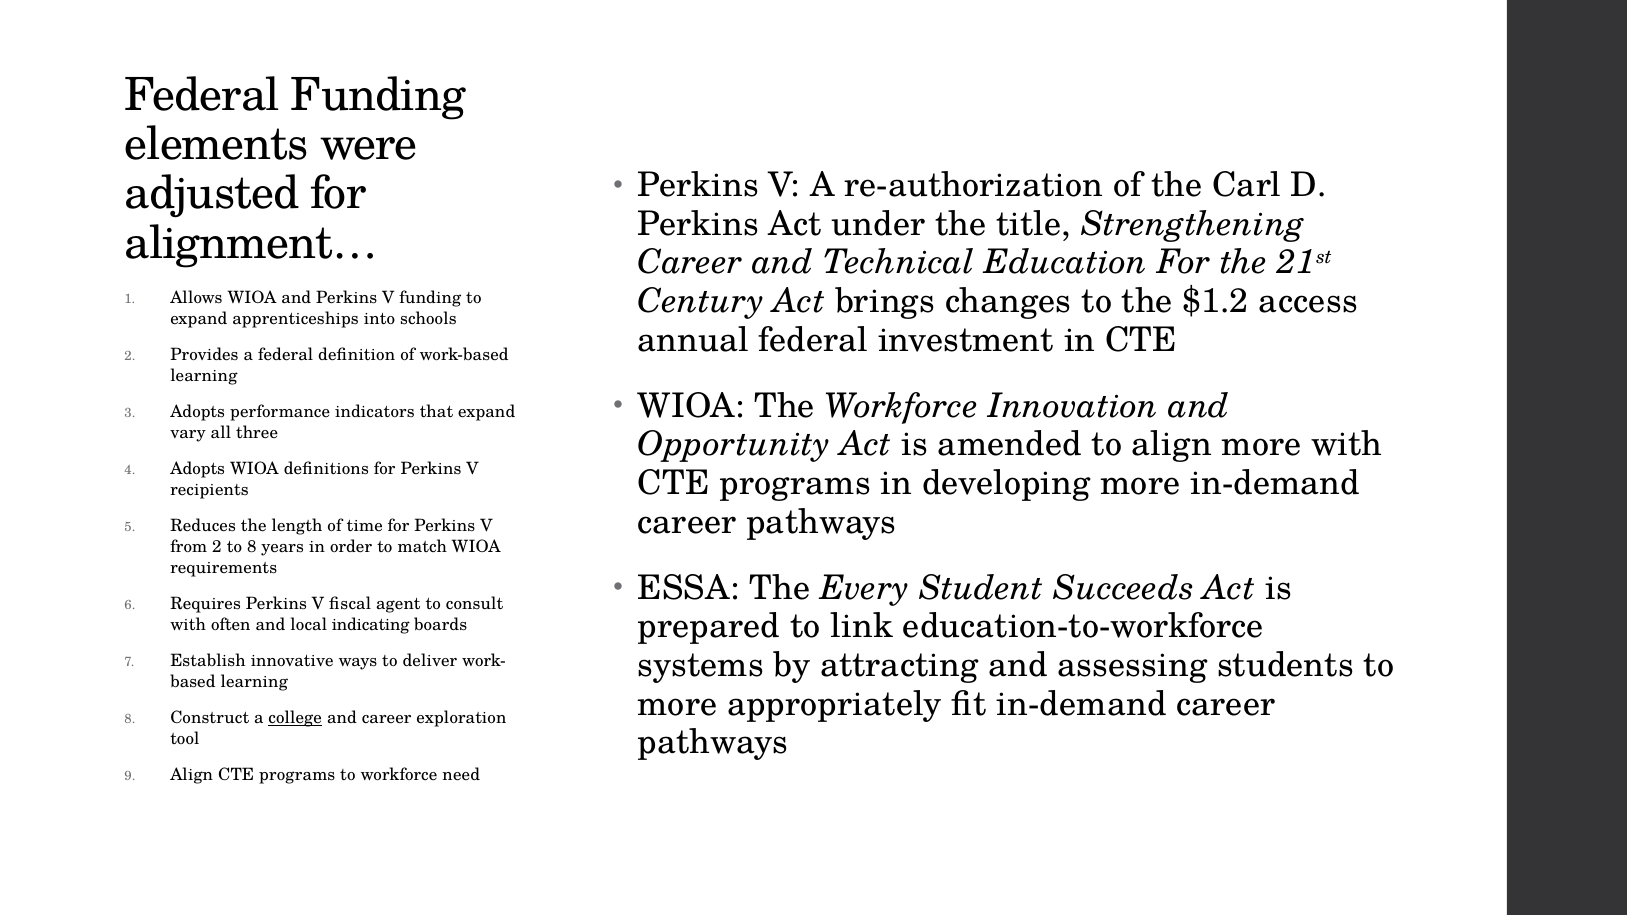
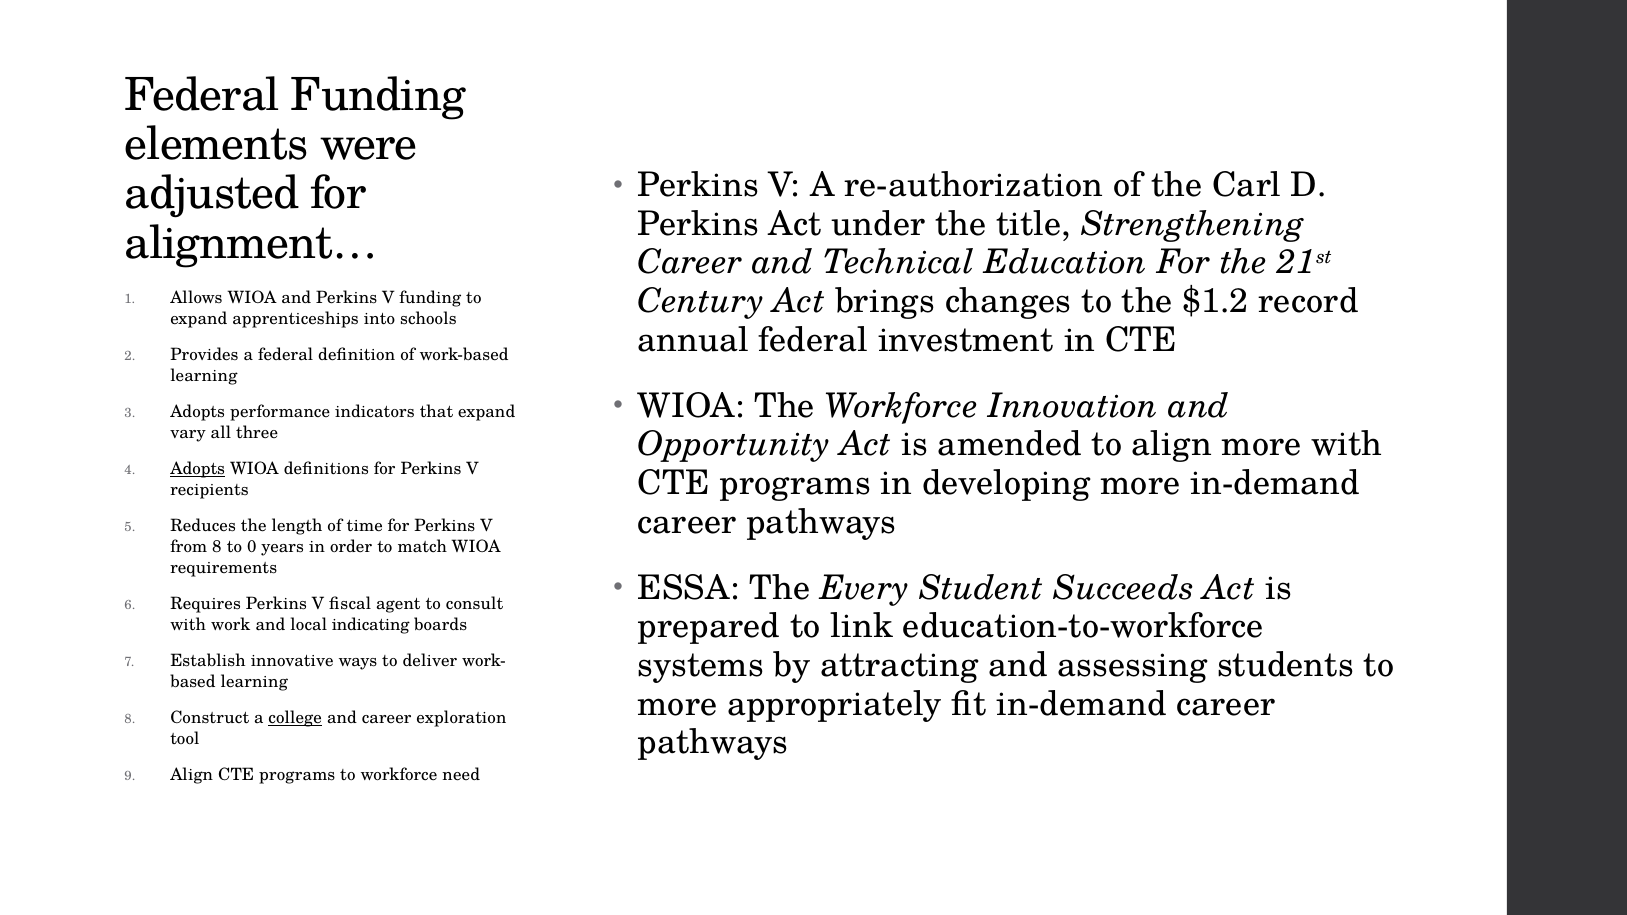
access: access -> record (1308, 301)
Adopts underline: none -> present (198, 469)
from 2: 2 -> 8 (217, 547)
to 8: 8 -> 0 (252, 547)
often: often -> work (231, 625)
